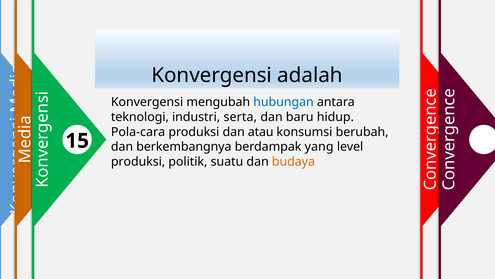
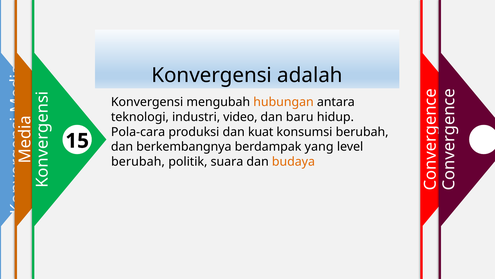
hubungan colour: blue -> orange (284, 102)
serta: serta -> video (240, 117)
atau: atau -> kuat (261, 132)
produksi: produksi -> berubah (138, 161)
suatu: suatu -> suara (227, 161)
